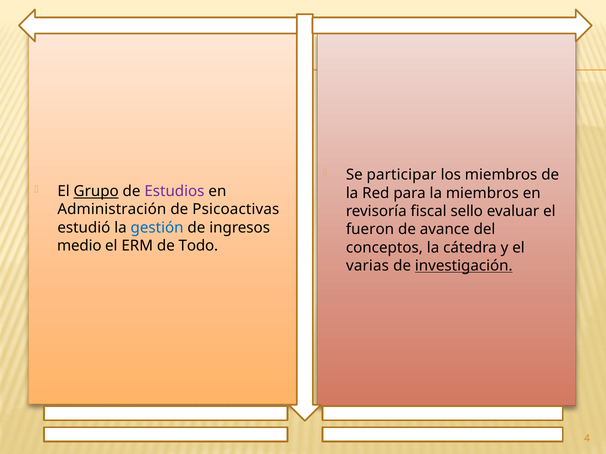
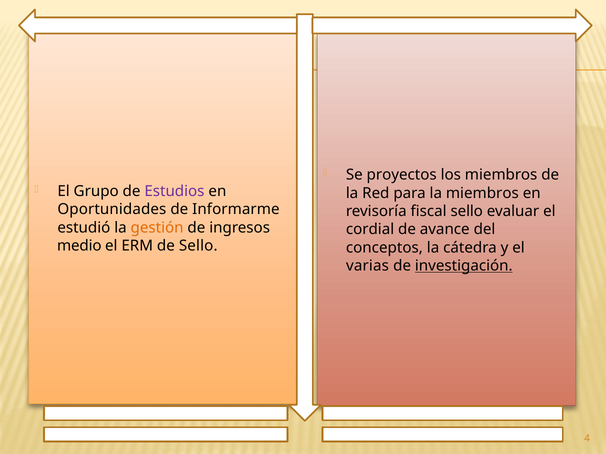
participar: participar -> proyectos (402, 175)
Grupo underline: present -> none (96, 192)
Administración: Administración -> Oportunidades (112, 210)
Psicoactivas: Psicoactivas -> Informarme (236, 210)
gestión colour: blue -> orange (157, 228)
fueron: fueron -> cordial (370, 230)
de Todo: Todo -> Sello (198, 246)
